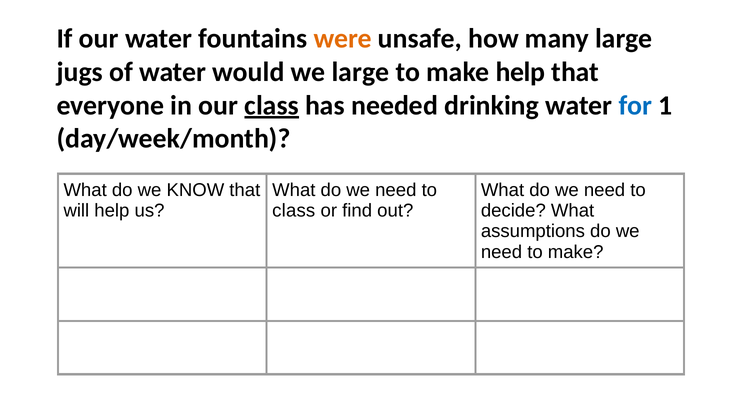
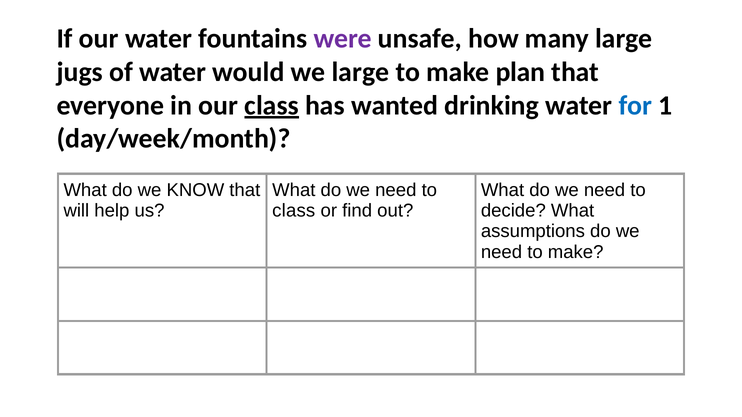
were colour: orange -> purple (343, 39)
make help: help -> plan (520, 72)
needed: needed -> wanted (395, 105)
